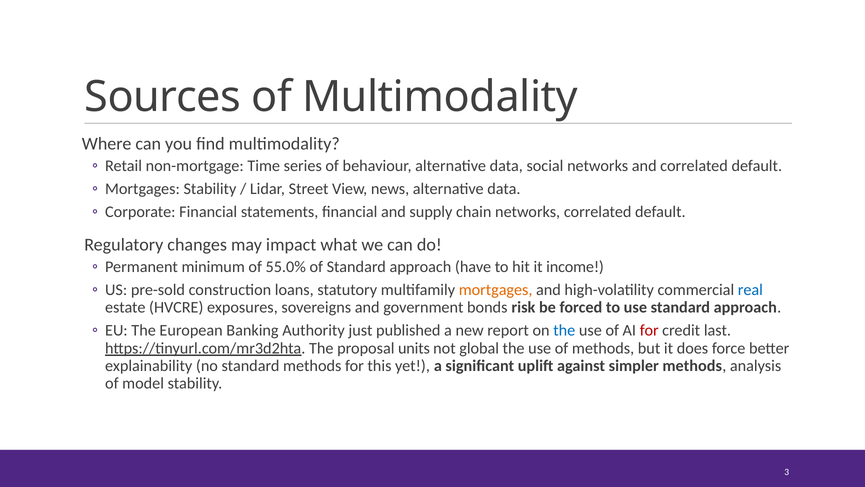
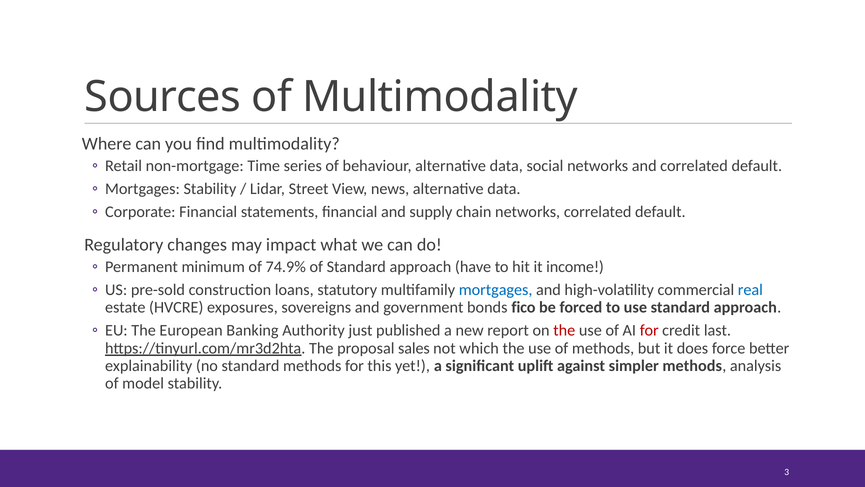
55.0%: 55.0% -> 74.9% (286, 267)
mortgages colour: orange -> blue (496, 290)
risk: risk -> fico (523, 307)
the colour: blue -> red (564, 330)
units: units -> sales (414, 348)
global: global -> which (479, 348)
